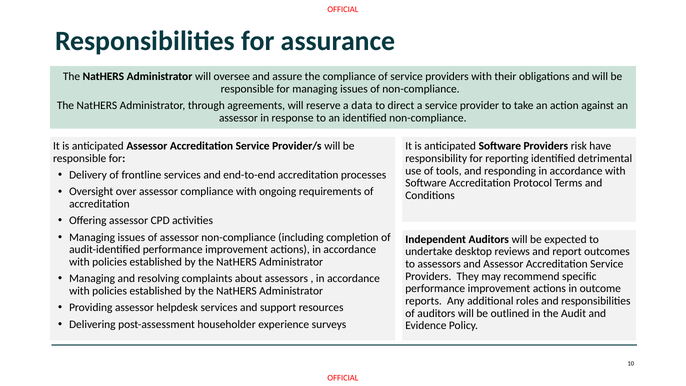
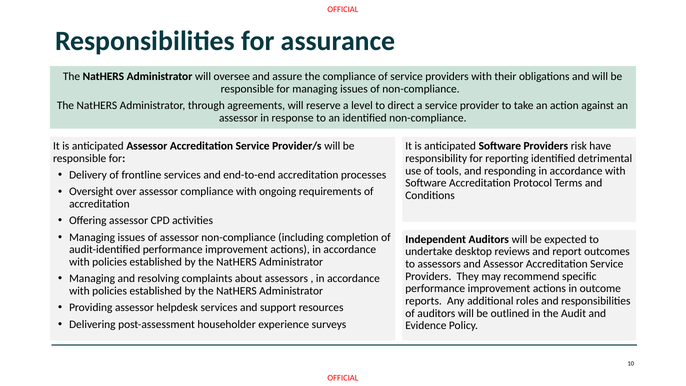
data: data -> level (362, 106)
